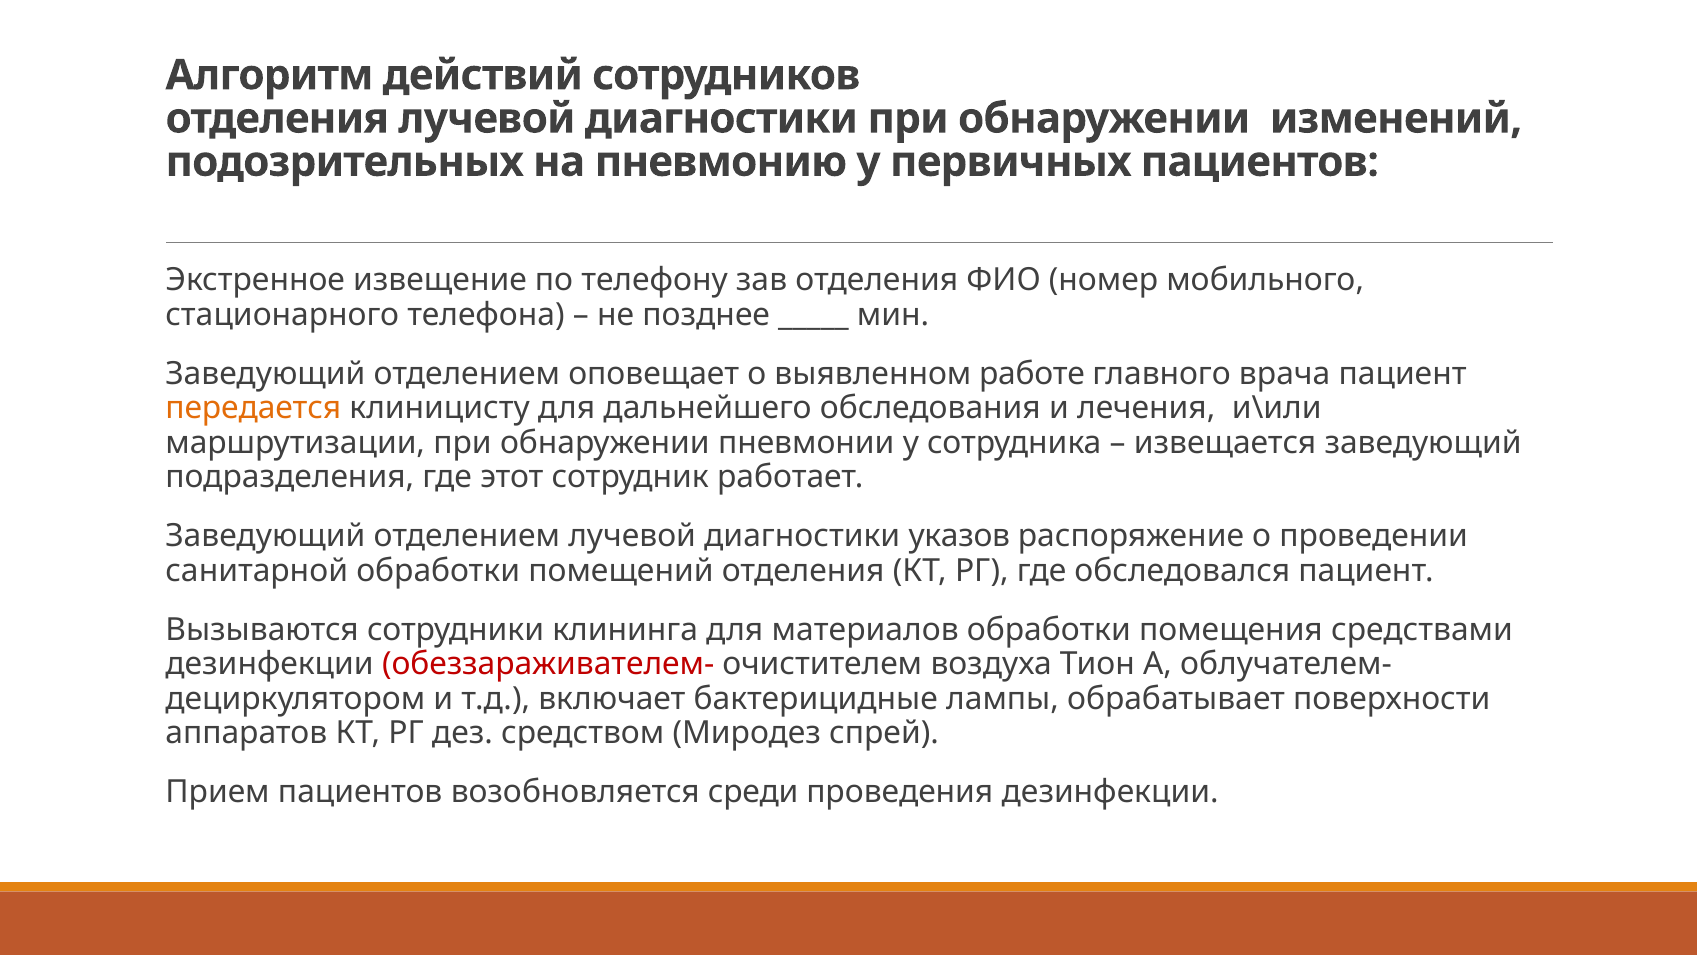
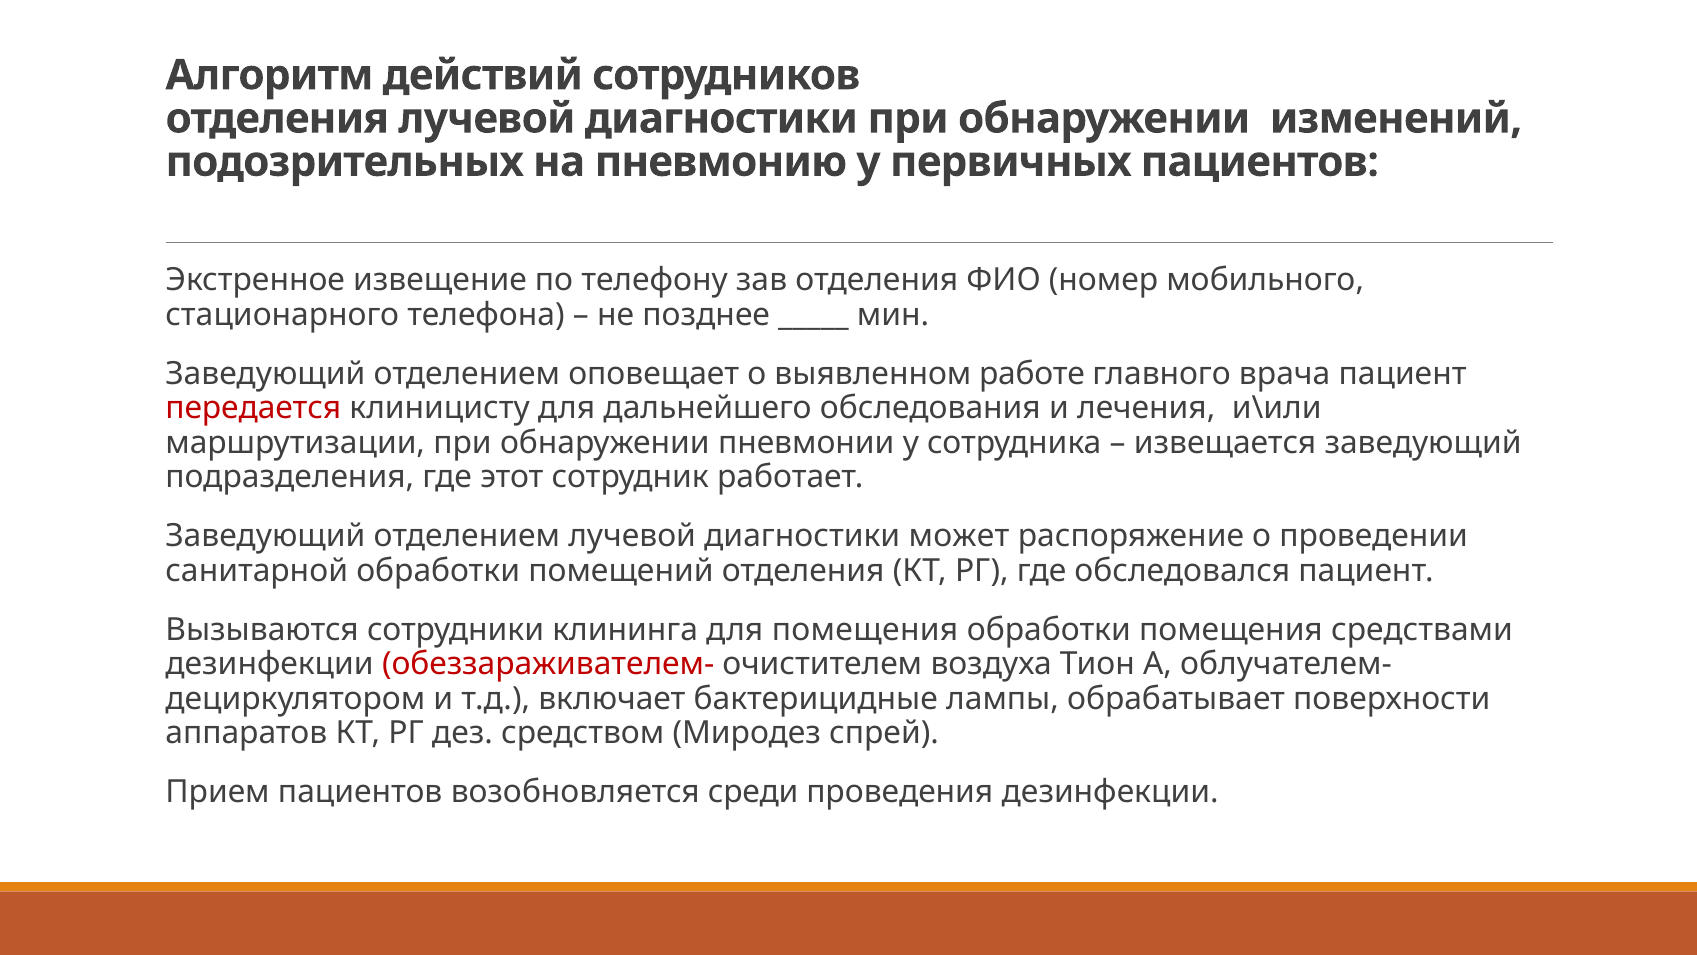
передается colour: orange -> red (253, 408)
указов: указов -> может (959, 536)
для материалов: материалов -> помещения (865, 630)
